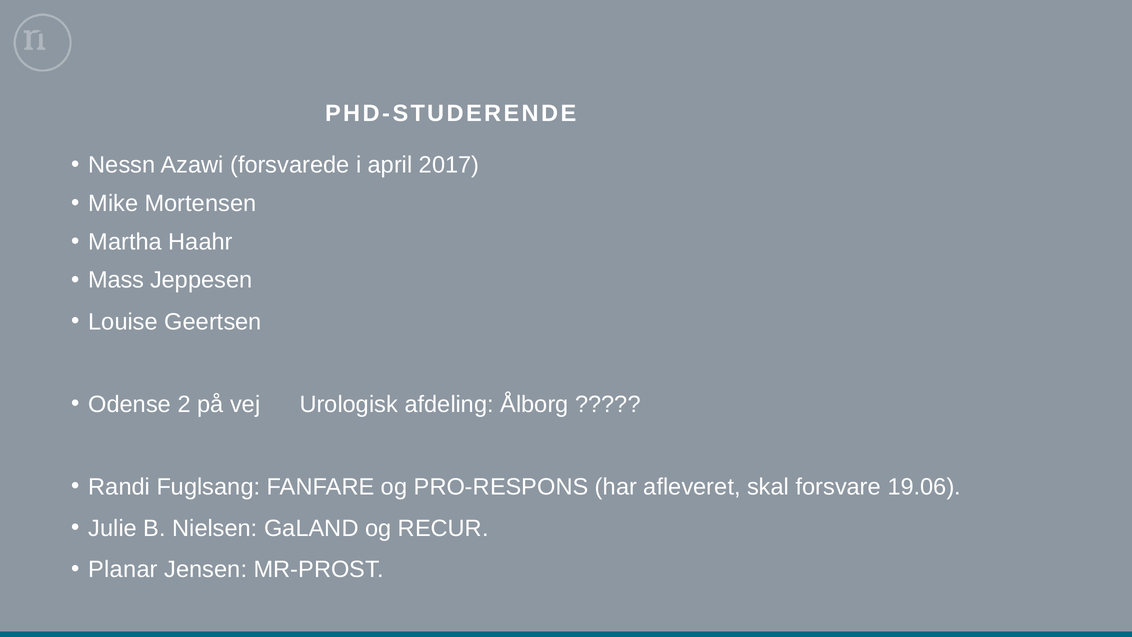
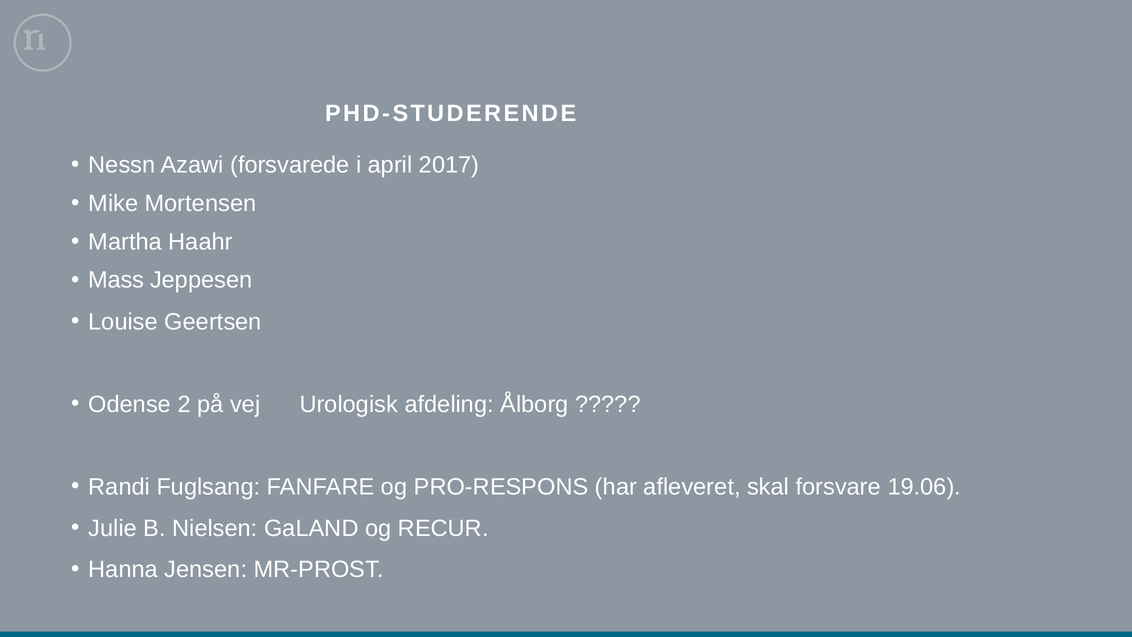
Planar: Planar -> Hanna (123, 569)
